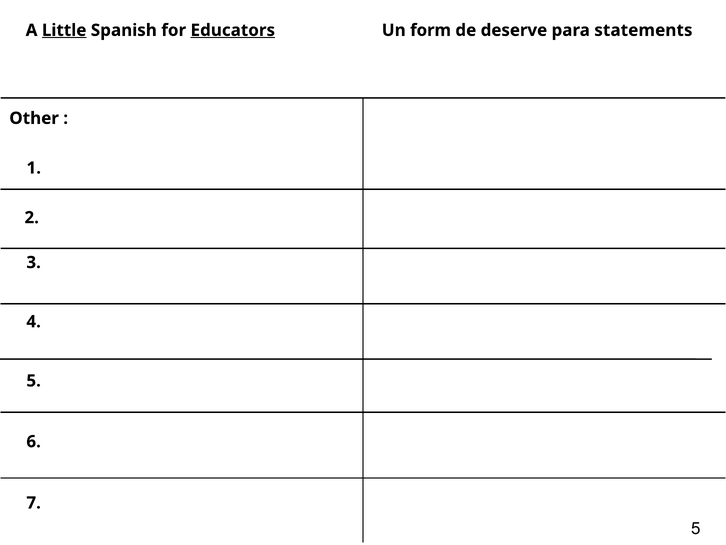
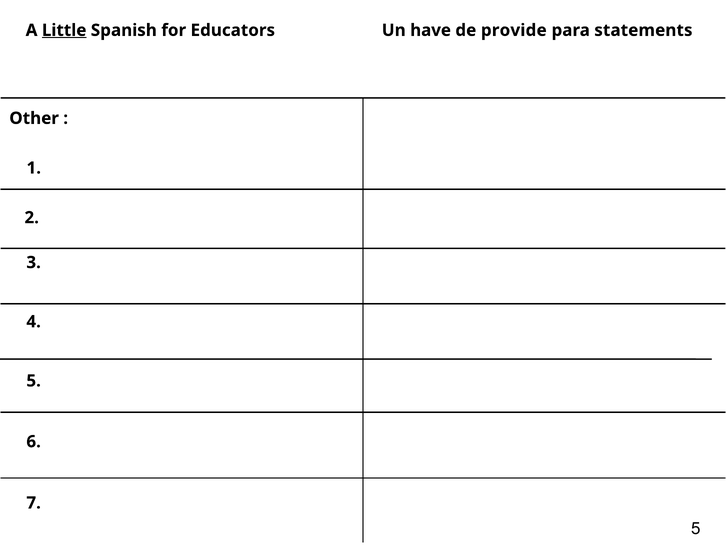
Educators underline: present -> none (233, 30)
form: form -> have (431, 30)
deserve: deserve -> provide (514, 30)
